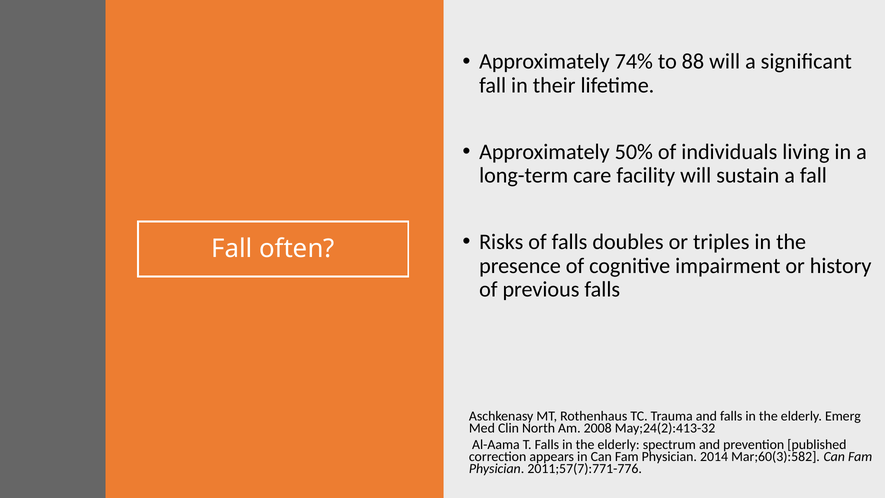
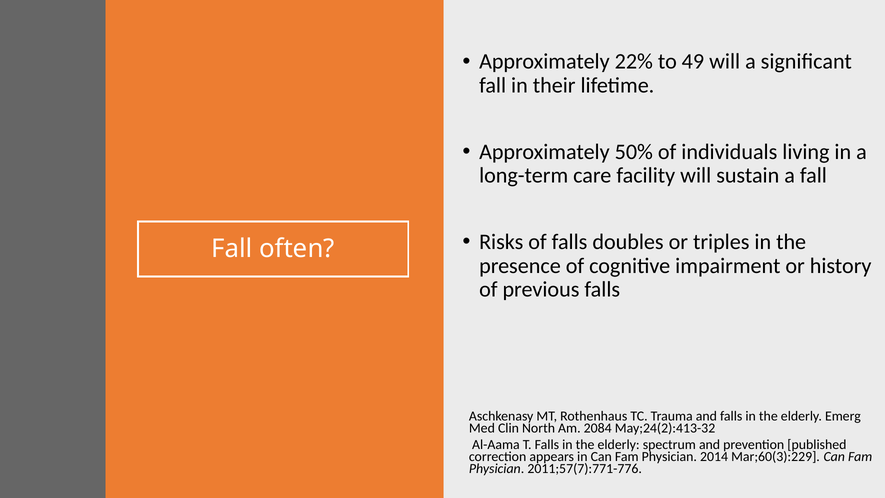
74%: 74% -> 22% (634, 62)
88: 88 -> 49 (693, 62)
2008: 2008 -> 2084 (598, 428)
Mar;60(3):582: Mar;60(3):582 -> Mar;60(3):229 (776, 456)
